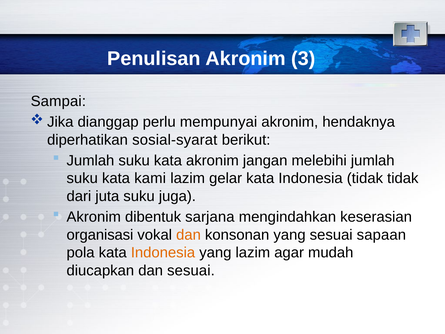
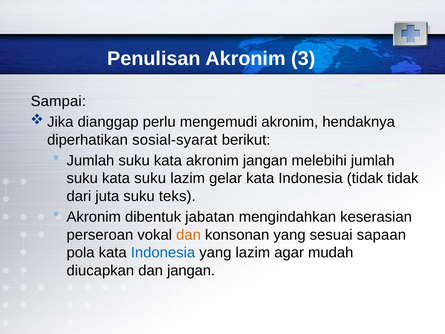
mempunyai: mempunyai -> mengemudi (219, 122)
kata kami: kami -> suku (150, 178)
juga: juga -> teks (177, 196)
sarjana: sarjana -> jabatan (210, 217)
organisasi: organisasi -> perseroan (100, 235)
Indonesia colour: orange -> blue (163, 252)
dan sesuai: sesuai -> jangan (191, 270)
